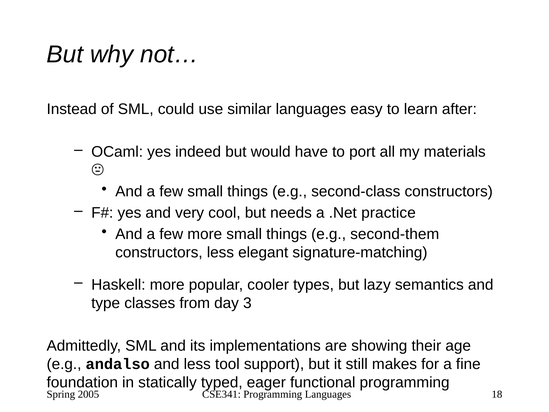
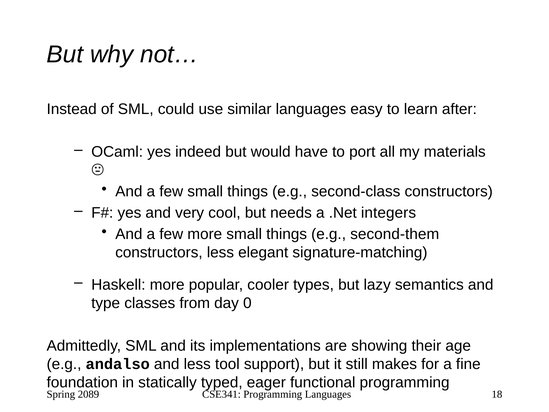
practice: practice -> integers (389, 213)
3: 3 -> 0 (247, 303)
2005: 2005 -> 2089 (88, 394)
